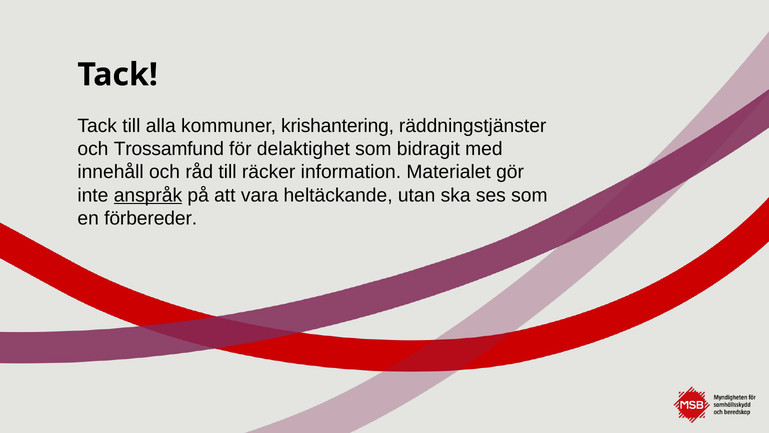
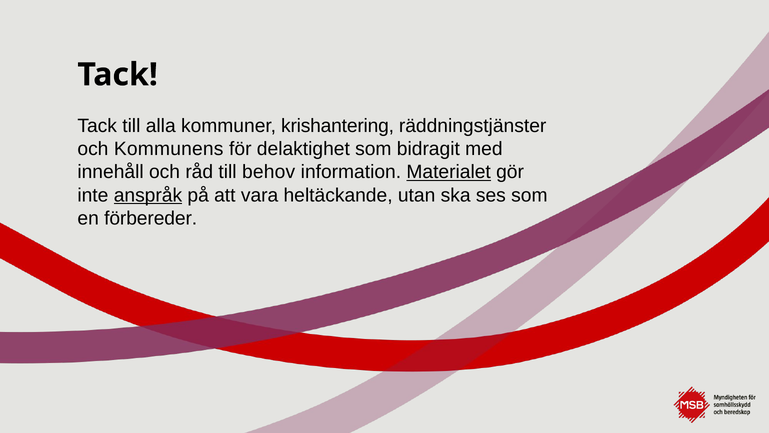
Trossamfund: Trossamfund -> Kommunens (169, 149)
räcker: räcker -> behov (269, 172)
Materialet underline: none -> present (449, 172)
